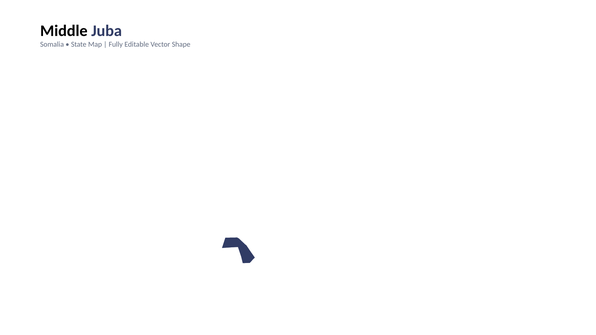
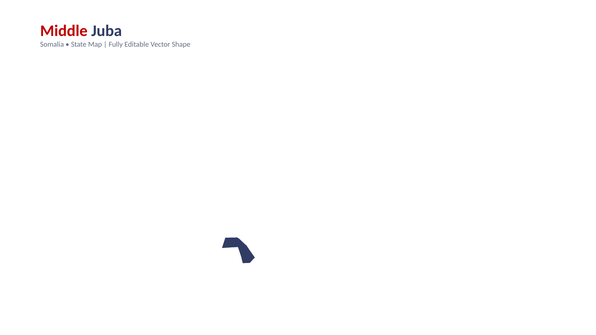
Middle colour: black -> red (64, 31)
